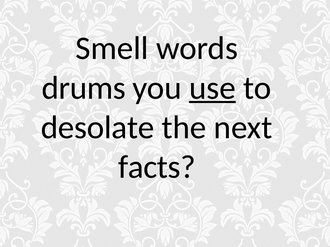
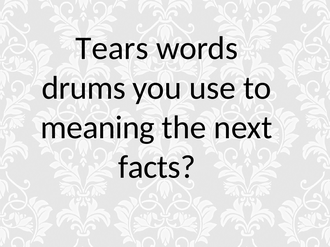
Smell: Smell -> Tears (112, 48)
use underline: present -> none (212, 88)
desolate: desolate -> meaning (98, 128)
